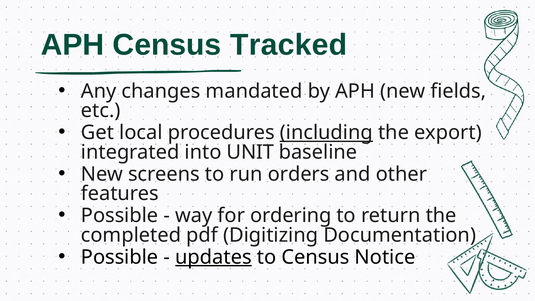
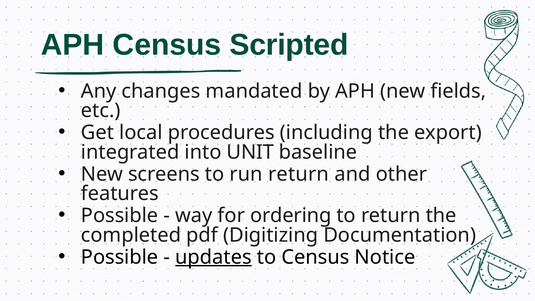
Tracked: Tracked -> Scripted (289, 45)
including underline: present -> none (326, 133)
run orders: orders -> return (298, 174)
